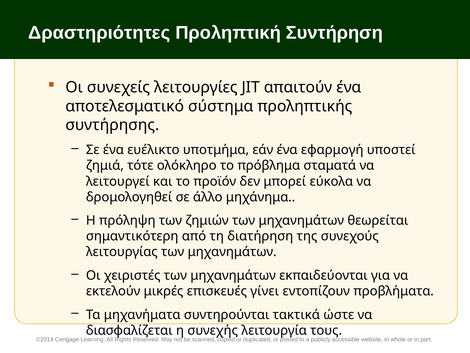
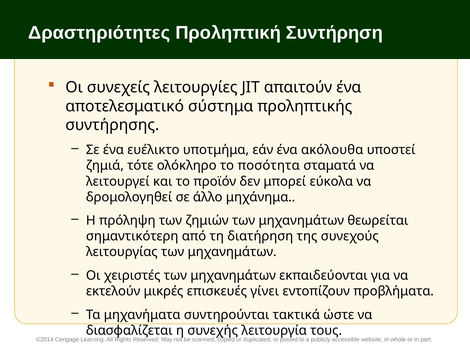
εφαρμογή: εφαρμογή -> ακόλουθα (332, 150)
πρόβλημα: πρόβλημα -> ποσότητα (269, 165)
